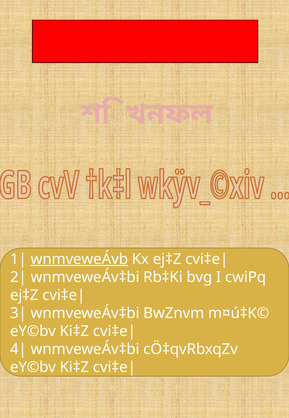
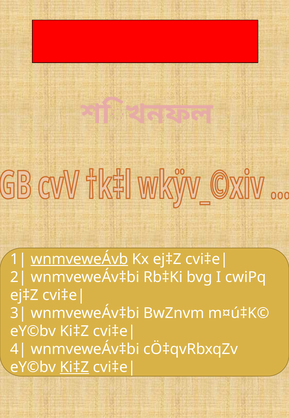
Ki‡Z underline: none -> present (74, 367)
